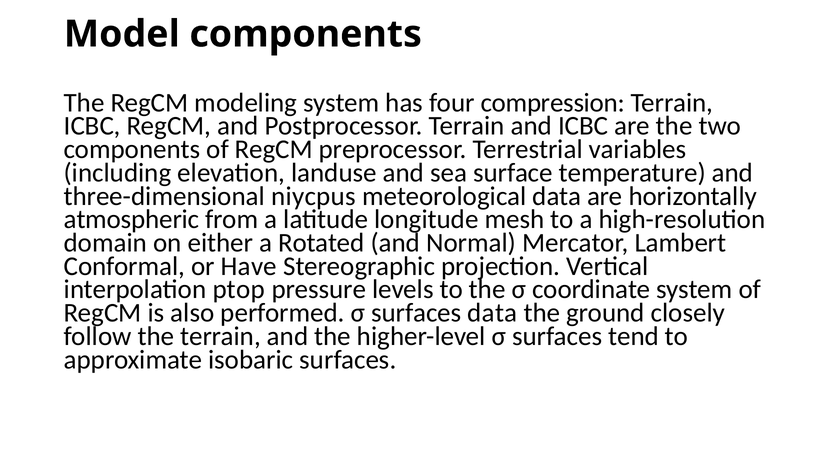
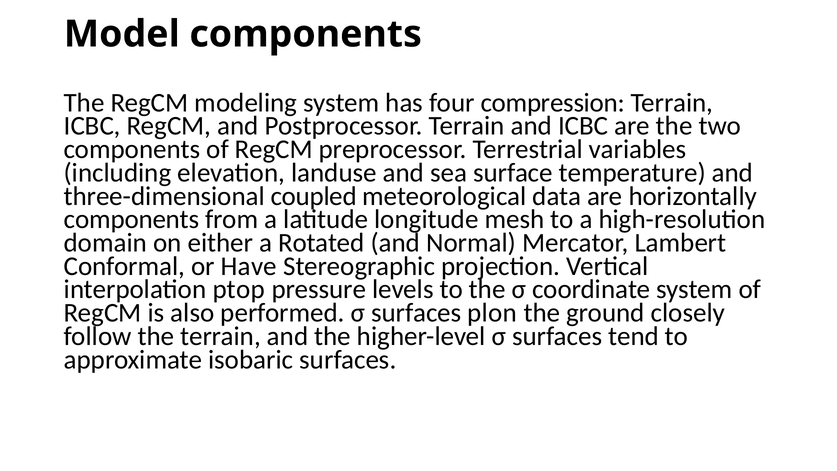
niycpus: niycpus -> coupled (314, 196)
atmospheric: atmospheric -> components (132, 219)
surfaces data: data -> plon (492, 313)
